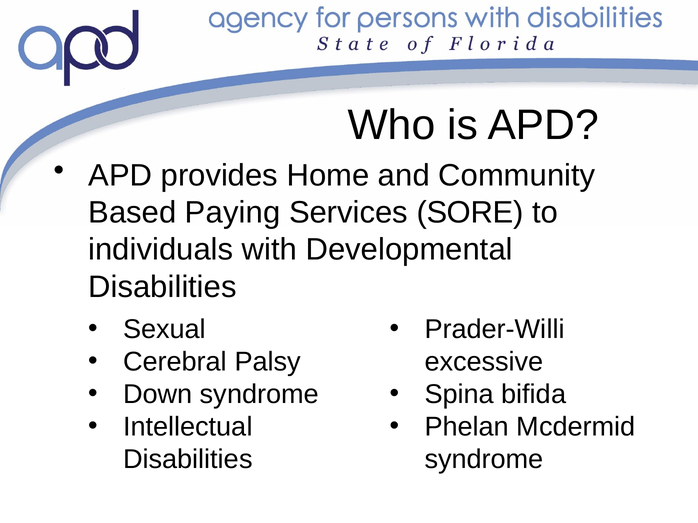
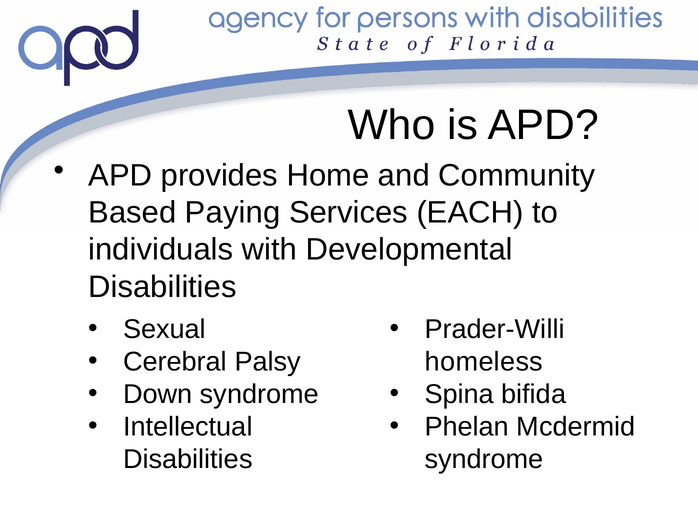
SORE: SORE -> EACH (470, 213)
excessive: excessive -> homeless (484, 362)
